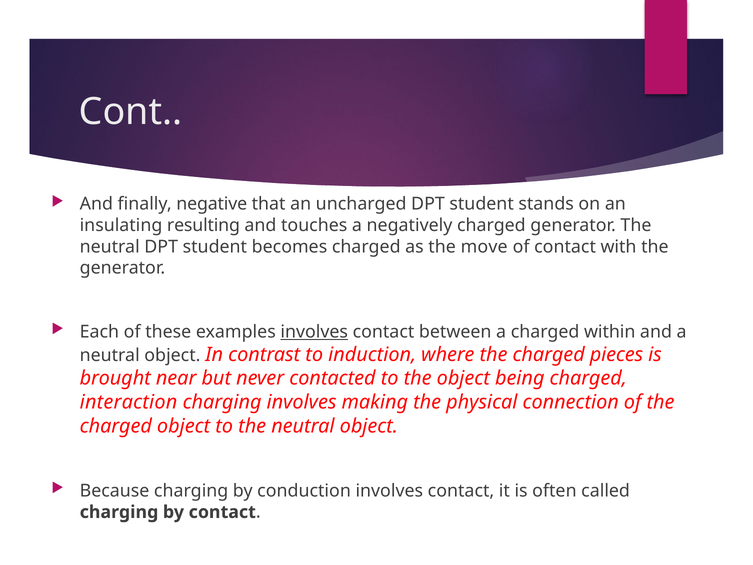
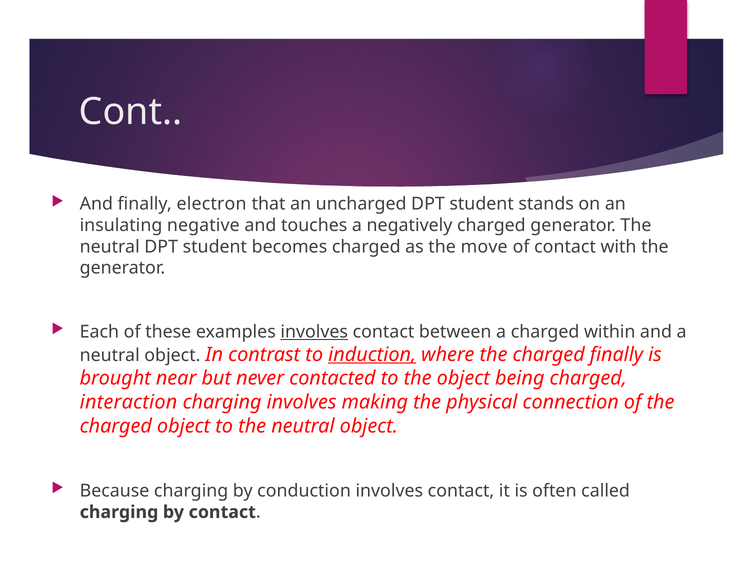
negative: negative -> electron (212, 204)
resulting: resulting -> negative (203, 225)
induction underline: none -> present (372, 354)
charged pieces: pieces -> finally (616, 354)
